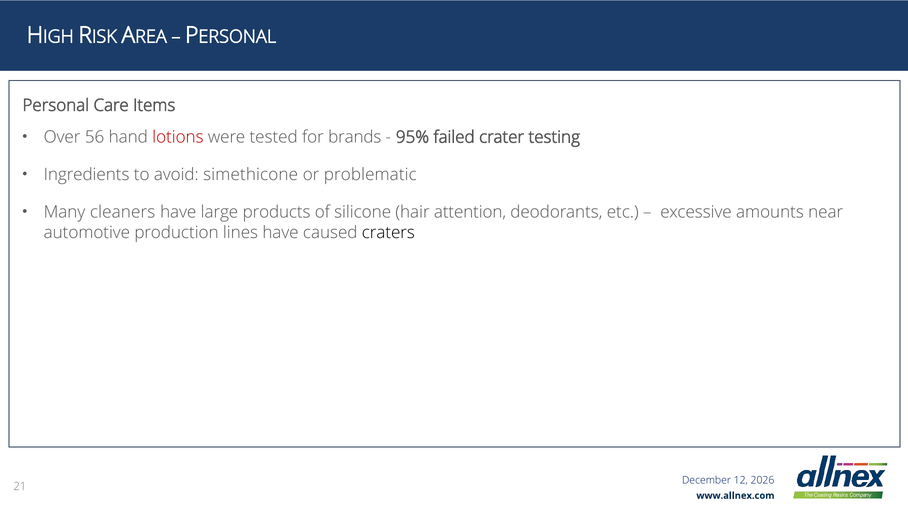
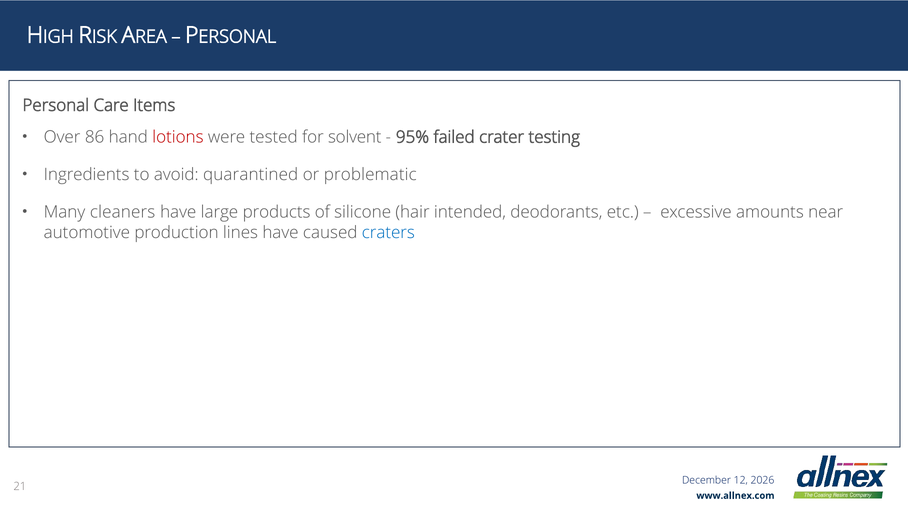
56: 56 -> 86 (95, 137)
brands: brands -> solvent (355, 137)
simethicone: simethicone -> quarantined (251, 174)
attention: attention -> intended (470, 212)
craters colour: black -> blue (388, 232)
